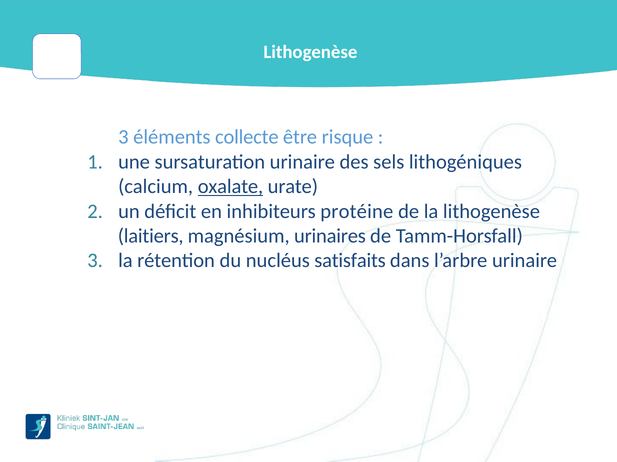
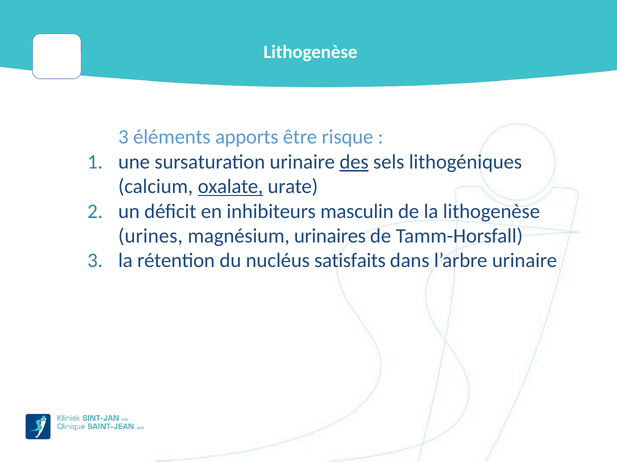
collecte: collecte -> apports (247, 137)
des underline: none -> present (354, 162)
protéine: protéine -> masculin (357, 212)
laitiers: laitiers -> urines (150, 236)
